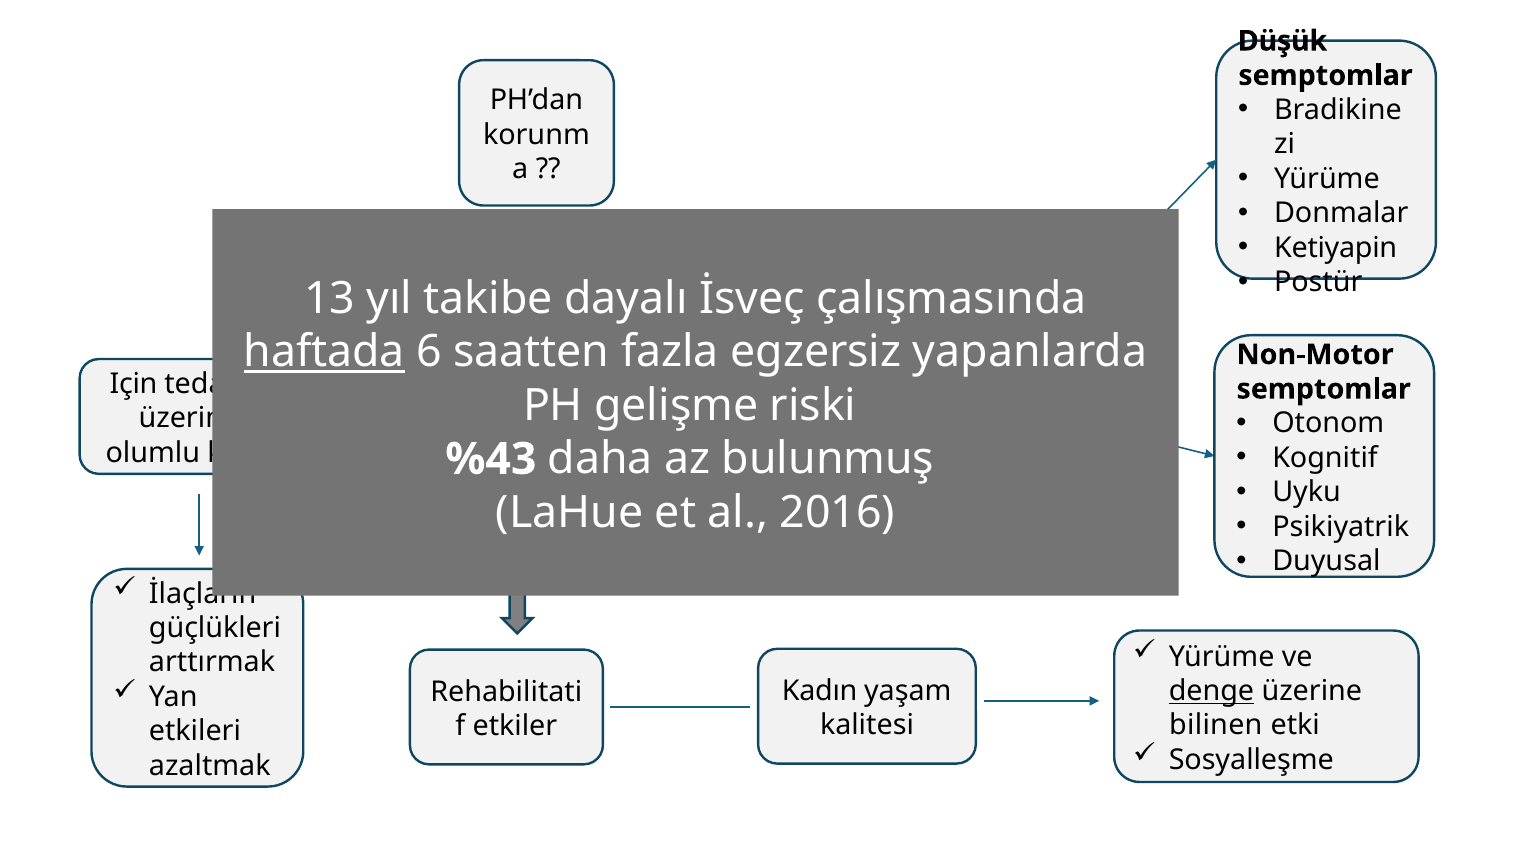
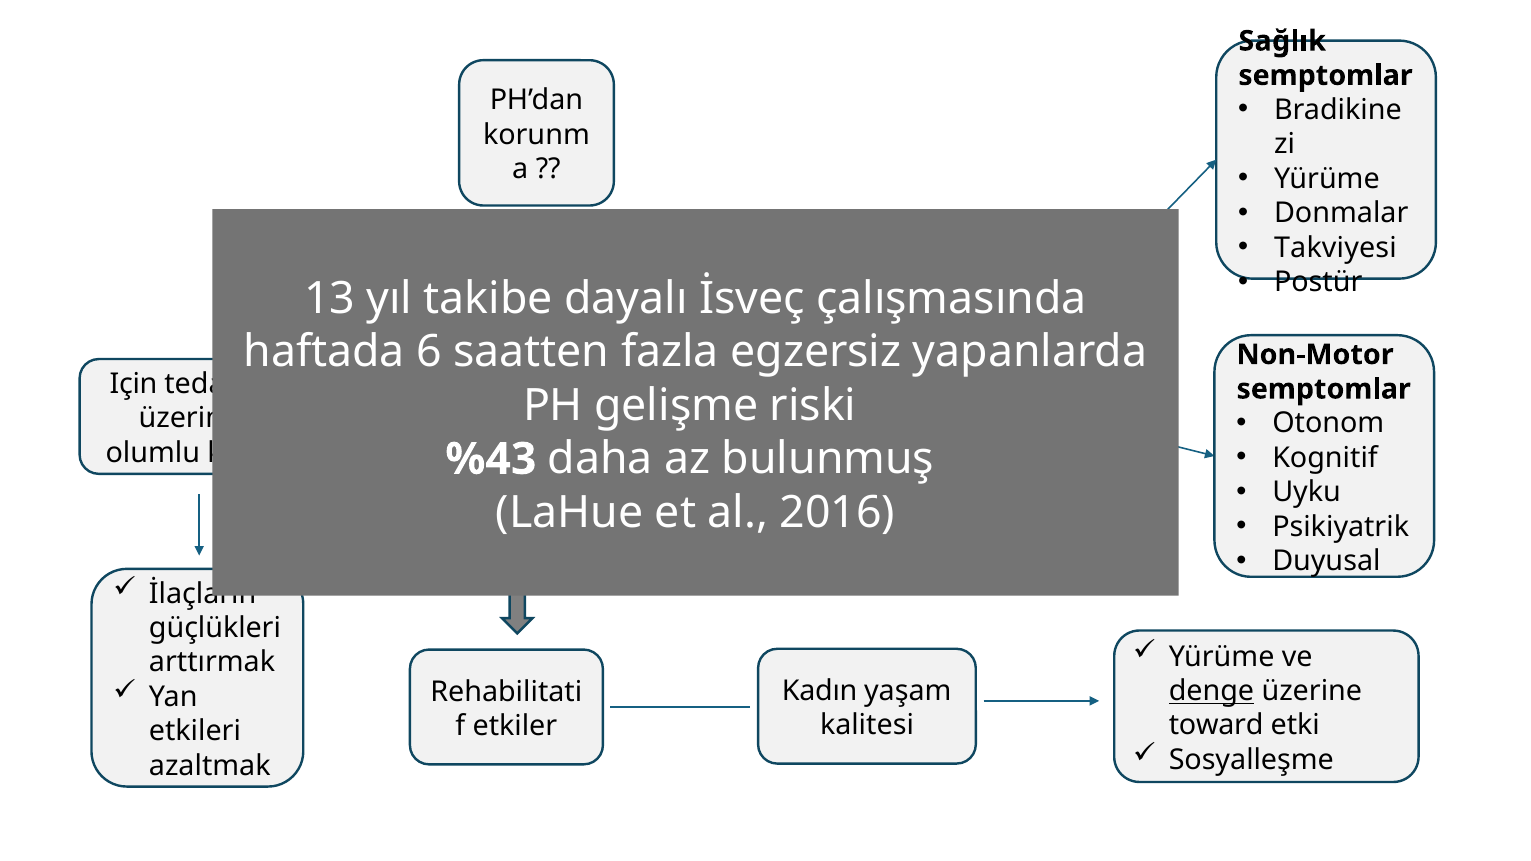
Düşük: Düşük -> Sağlık (1282, 41)
Ketiyapin: Ketiyapin -> Takviyesi (1335, 248)
haftada underline: present -> none (324, 352)
bilinen: bilinen -> toward (1216, 726)
